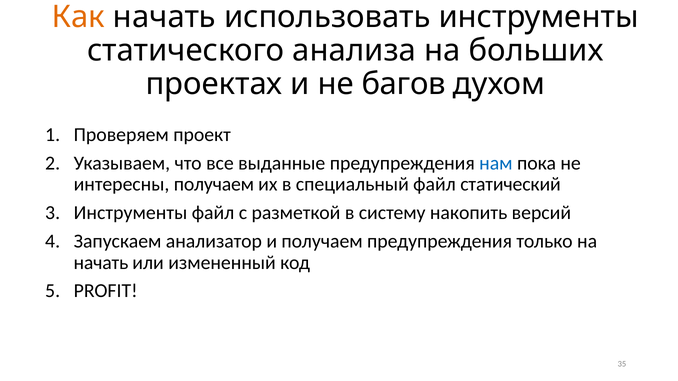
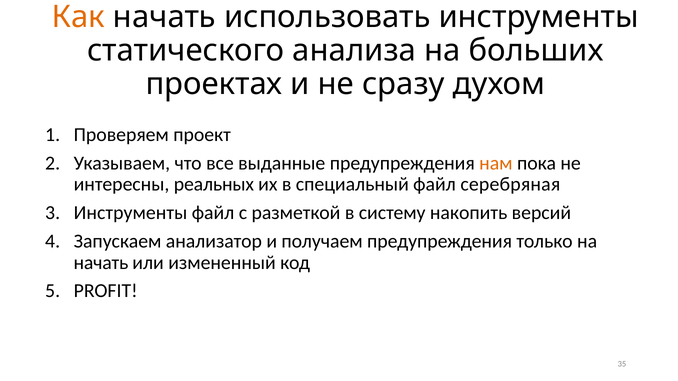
багов: багов -> сразу (403, 84)
нам colour: blue -> orange (496, 163)
интересны получаем: получаем -> реальных (214, 185)
статический: статический -> серебряная (510, 185)
